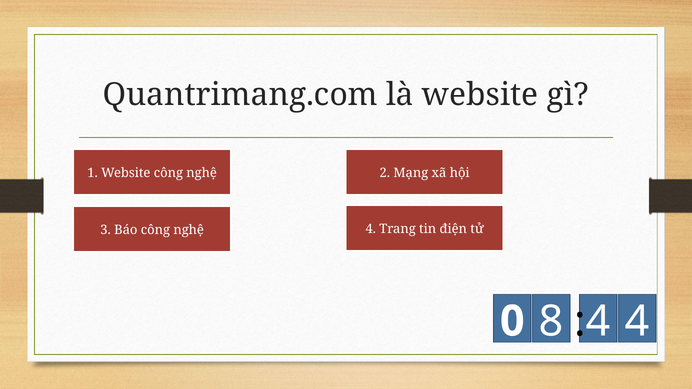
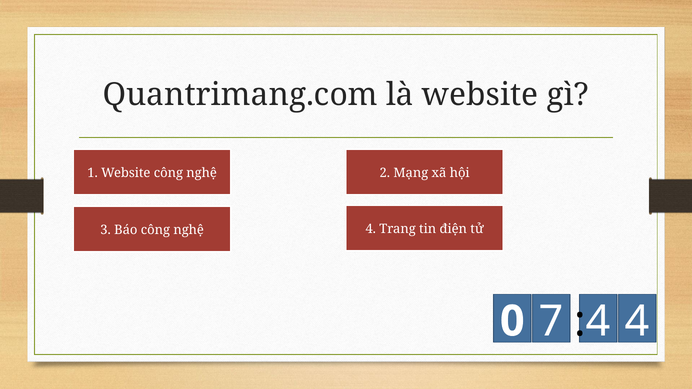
8: 8 -> 7 (551, 321)
